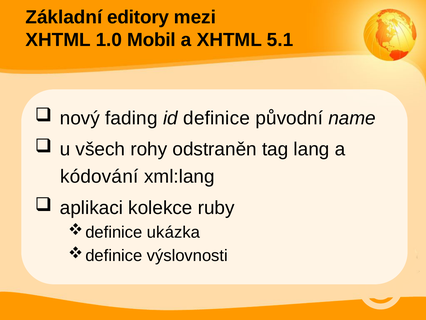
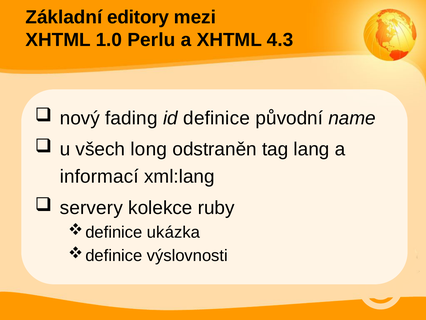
Mobil: Mobil -> Perlu (151, 40)
5.1: 5.1 -> 4.3 (280, 40)
rohy: rohy -> long (149, 149)
kódování: kódování -> informací (99, 176)
aplikaci: aplikaci -> servery (91, 208)
